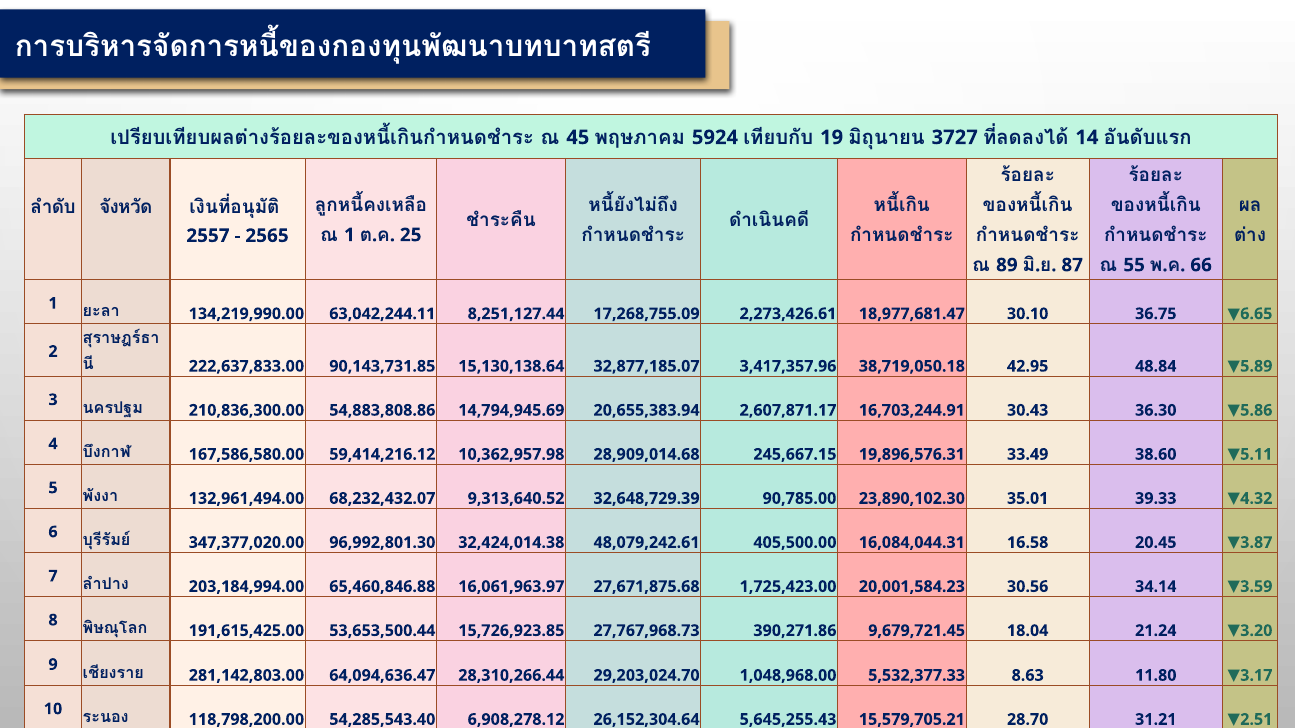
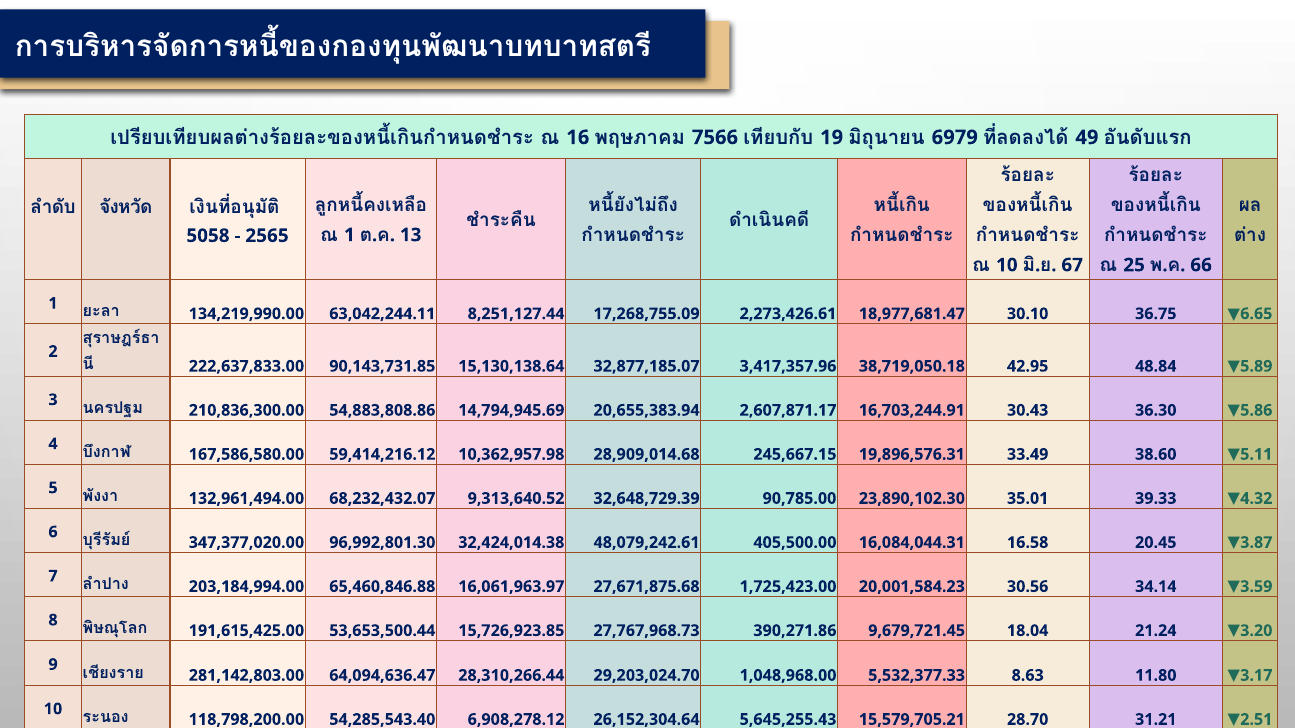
45: 45 -> 16 (578, 137)
5924: 5924 -> 7566 (715, 137)
3727: 3727 -> 6979 (955, 137)
14: 14 -> 49 (1087, 137)
25: 25 -> 13 (411, 235)
2557: 2557 -> 5058 (208, 236)
89: 89 -> 10 (1007, 265)
87: 87 -> 67 (1072, 265)
55: 55 -> 25 (1134, 265)
